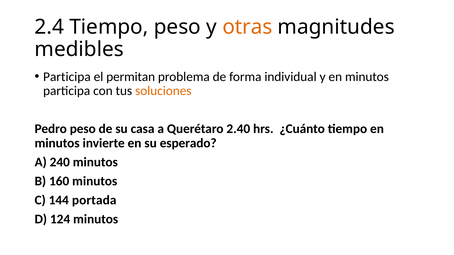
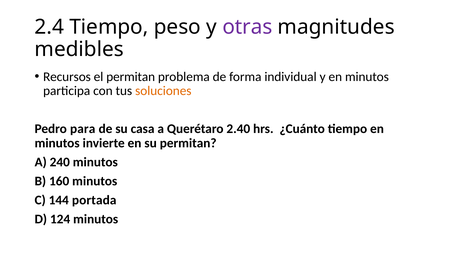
otras colour: orange -> purple (247, 27)
Participa: Participa -> Recursos (67, 77)
Pedro peso: peso -> para (83, 129)
su esperado: esperado -> permitan (188, 143)
